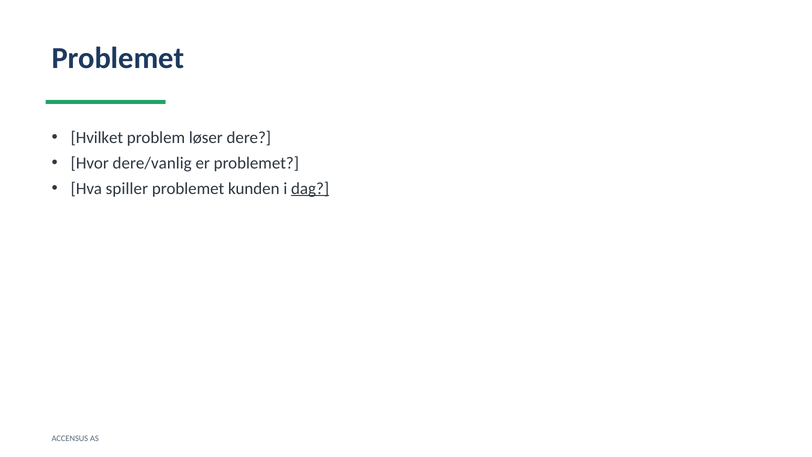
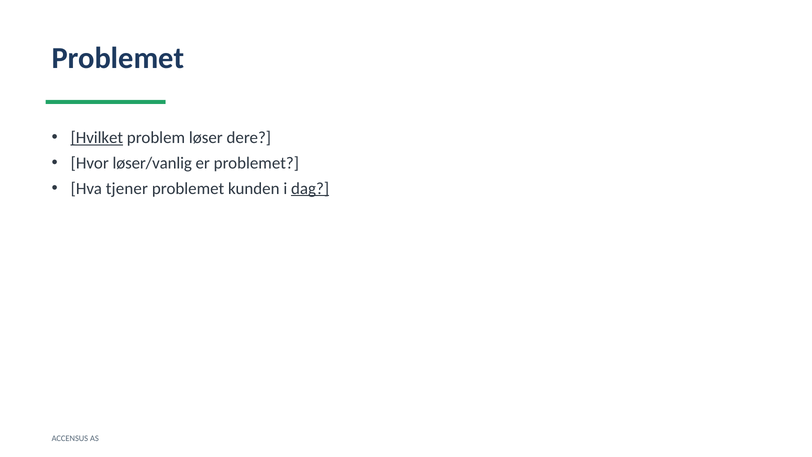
Hvilket underline: none -> present (97, 138)
dere/vanlig: dere/vanlig -> løser/vanlig (152, 163)
spiller: spiller -> tjener (127, 188)
